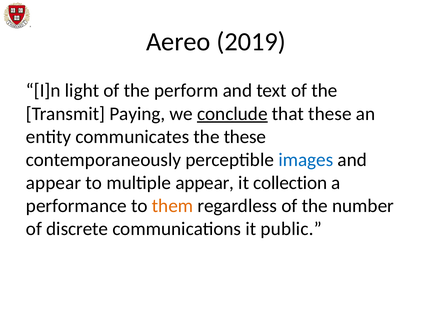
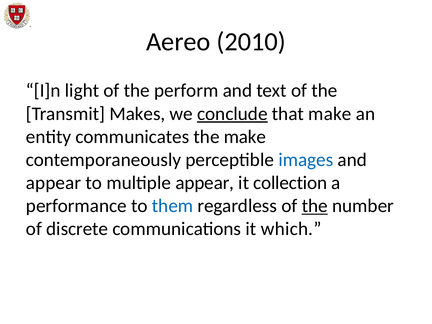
2019: 2019 -> 2010 (251, 42)
Paying: Paying -> Makes (137, 114)
that these: these -> make (330, 114)
the these: these -> make (245, 137)
them colour: orange -> blue (173, 206)
the underline: none -> present (315, 206)
public: public -> which (291, 229)
